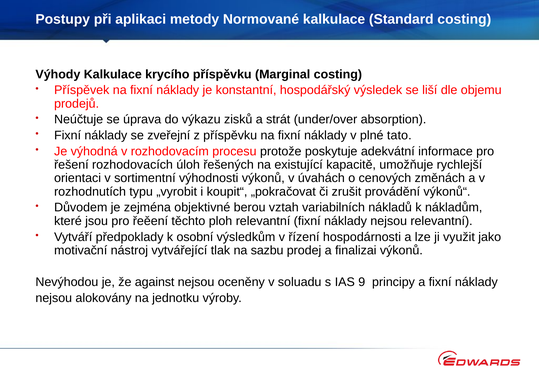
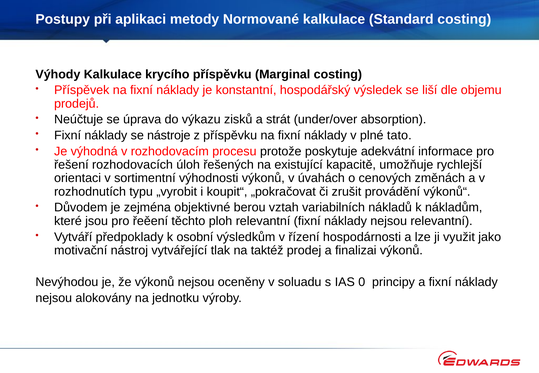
zveřejní: zveřejní -> nástroje (169, 135)
sazbu: sazbu -> taktéž (267, 250)
že against: against -> výkonů (155, 282)
9: 9 -> 0 (362, 282)
